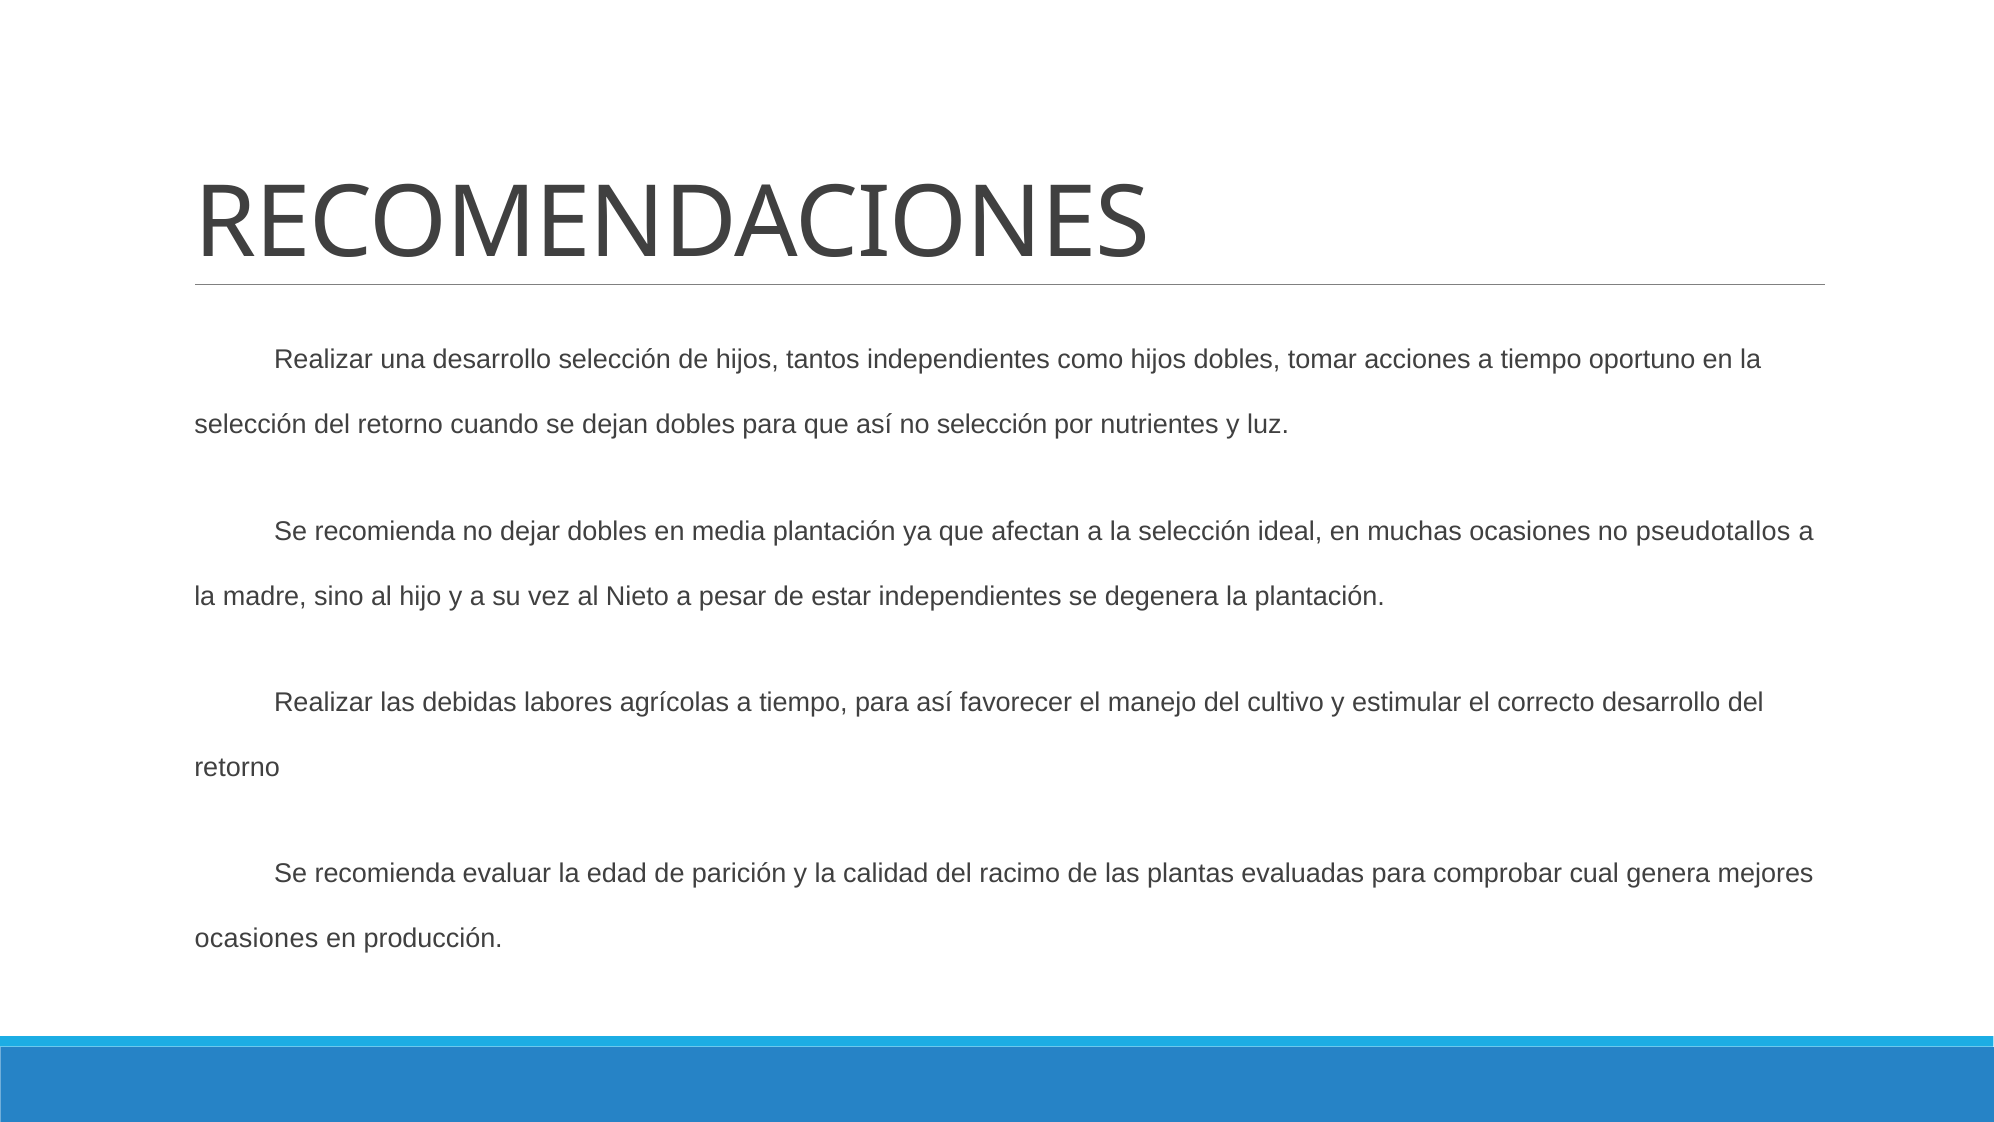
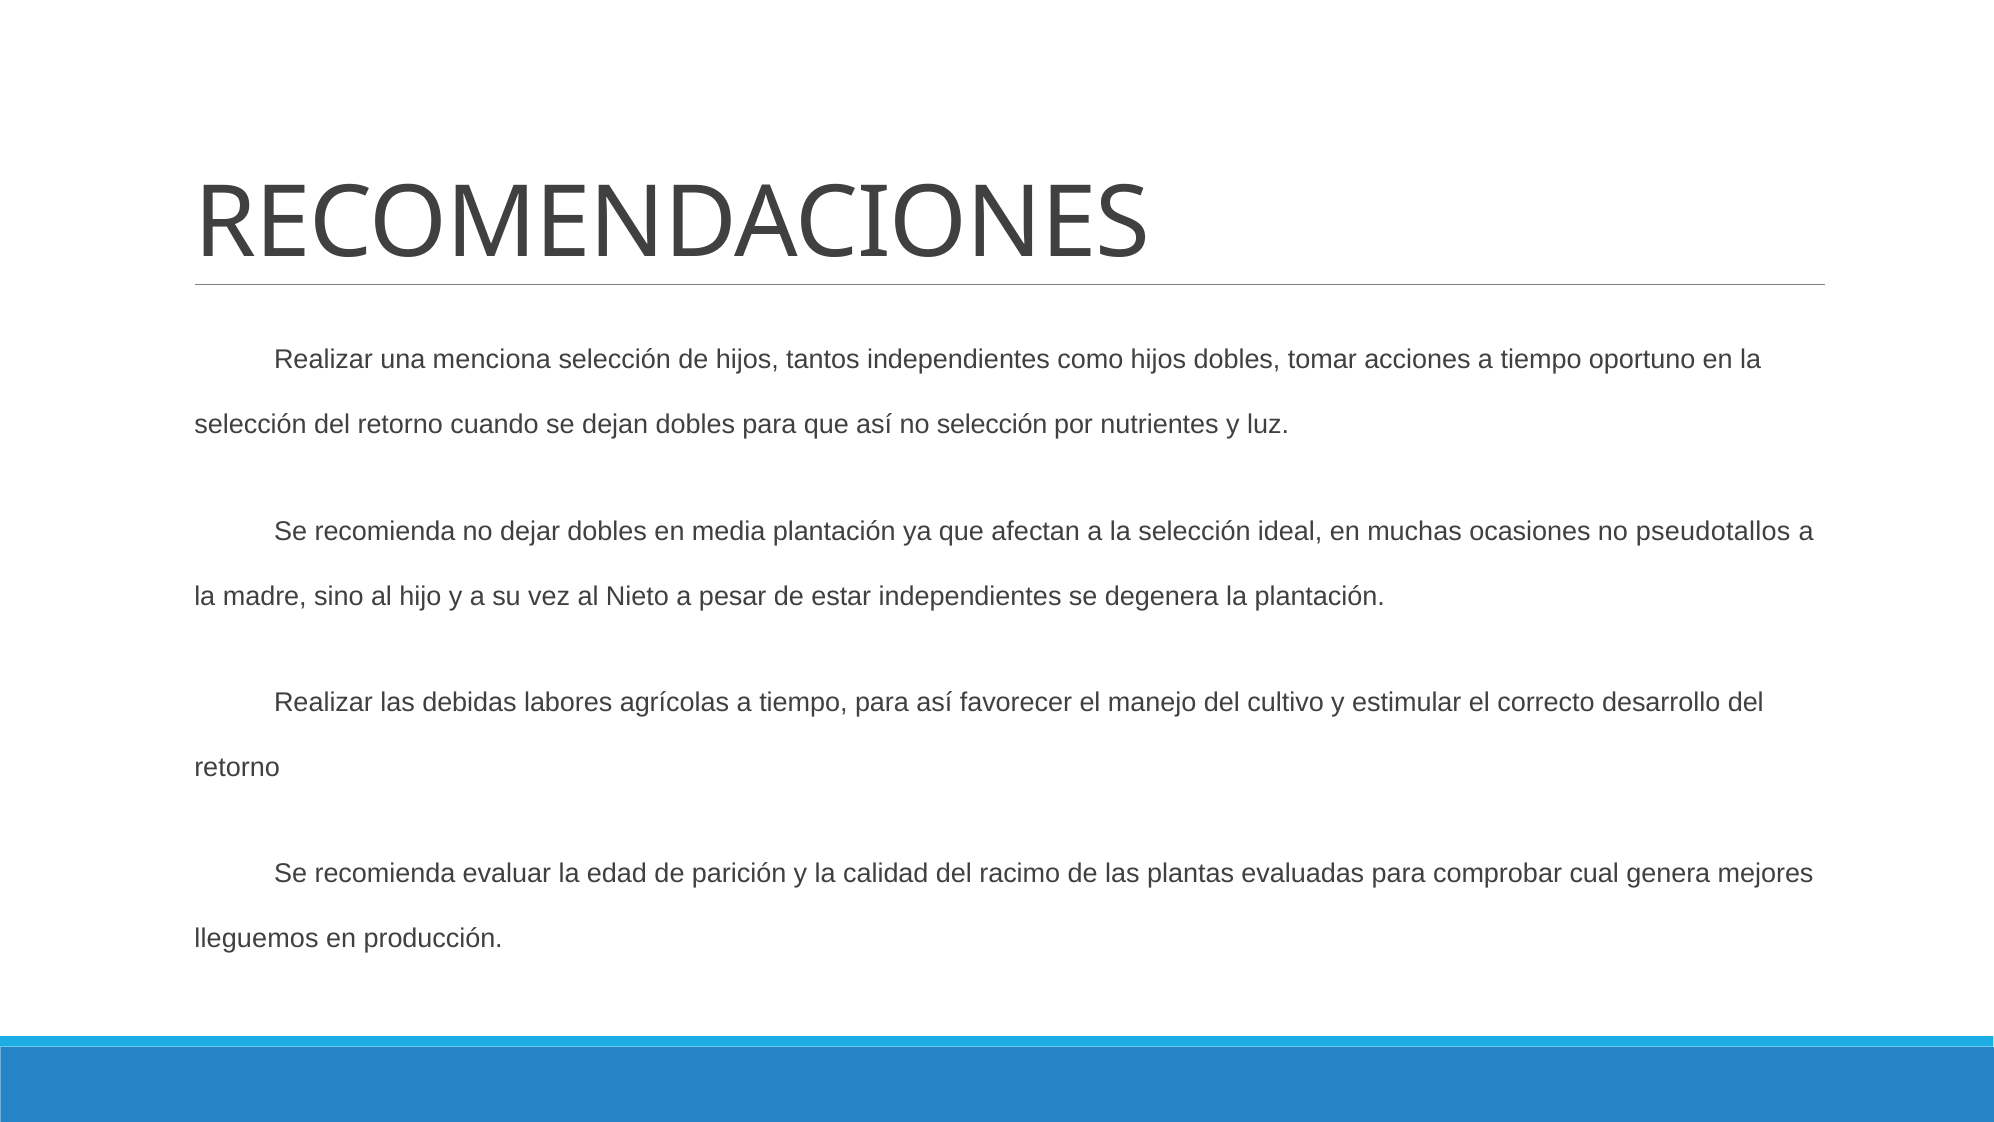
una desarrollo: desarrollo -> menciona (492, 360)
ocasiones: ocasiones -> lleguemos (256, 939)
